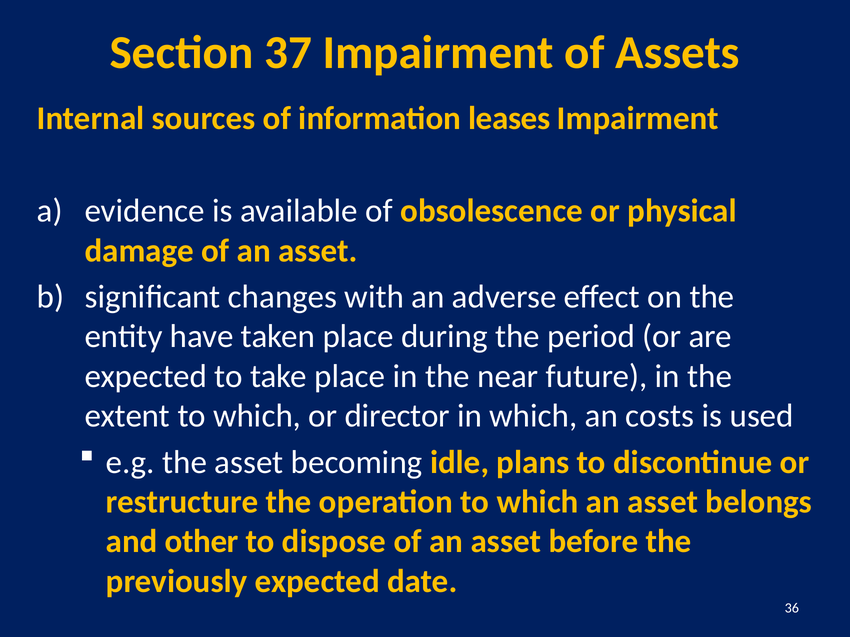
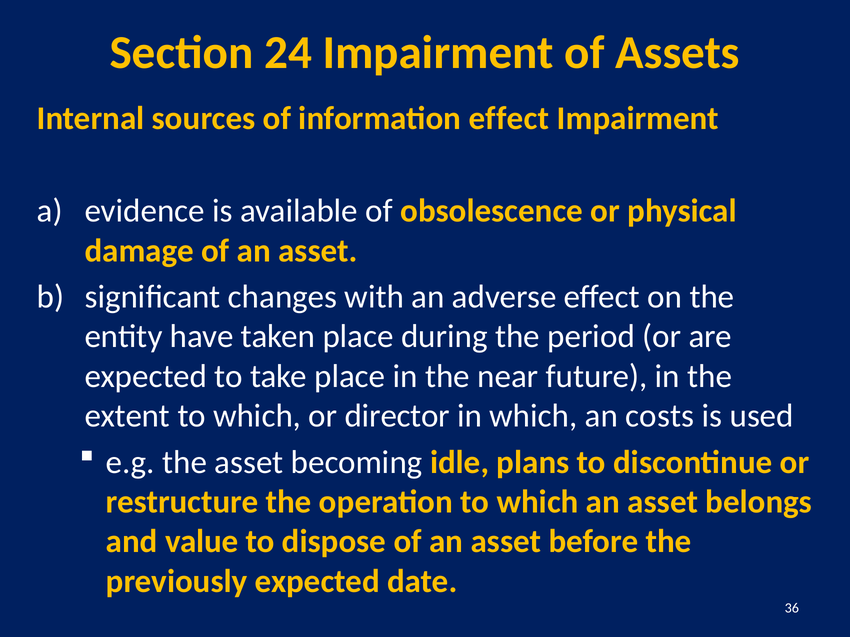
37: 37 -> 24 (288, 53)
information leases: leases -> effect (509, 118)
other: other -> value (202, 542)
